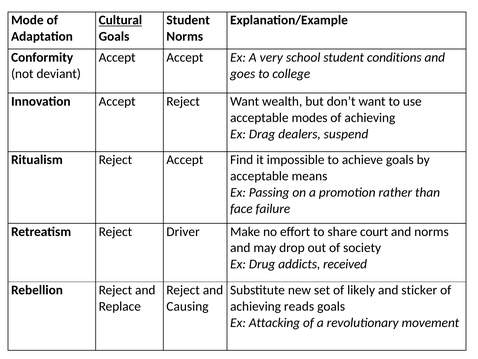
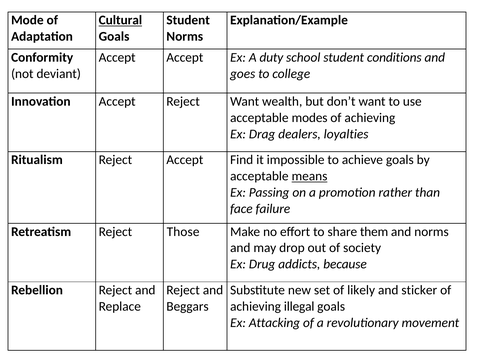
very: very -> duty (271, 57)
suspend: suspend -> loyalties (346, 134)
means underline: none -> present (310, 176)
Driver: Driver -> Those (183, 231)
court: court -> them (374, 231)
received: received -> because (345, 264)
Causing: Causing -> Beggars (188, 306)
reads: reads -> illegal (299, 306)
